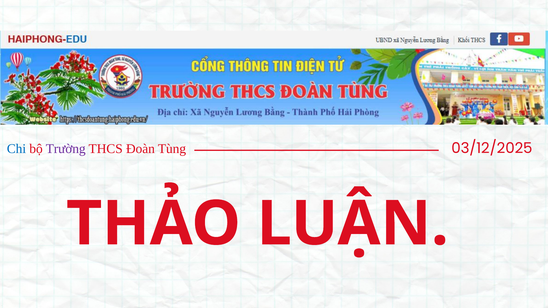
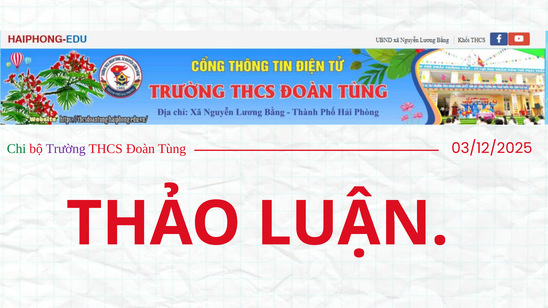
Chi colour: blue -> green (16, 149)
